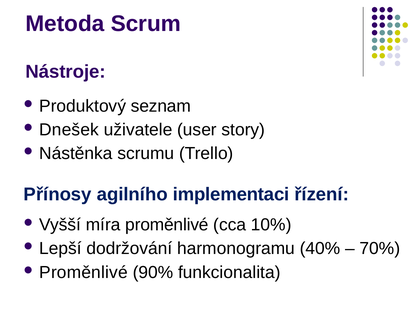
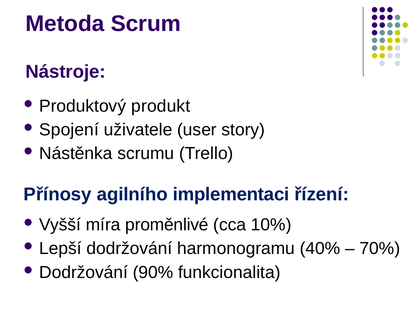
seznam: seznam -> produkt (161, 106)
Dnešek: Dnešek -> Spojení (69, 130)
Proměnlivé: Proměnlivé -> Dodržování (84, 272)
